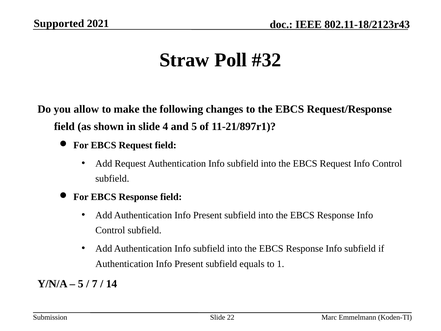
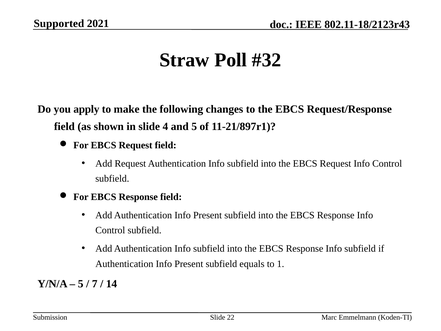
allow: allow -> apply (86, 109)
